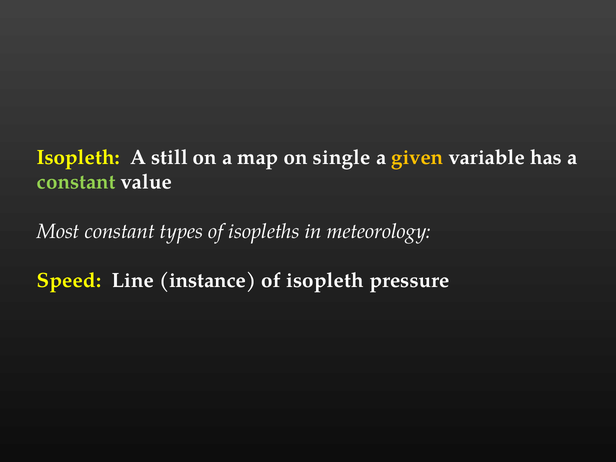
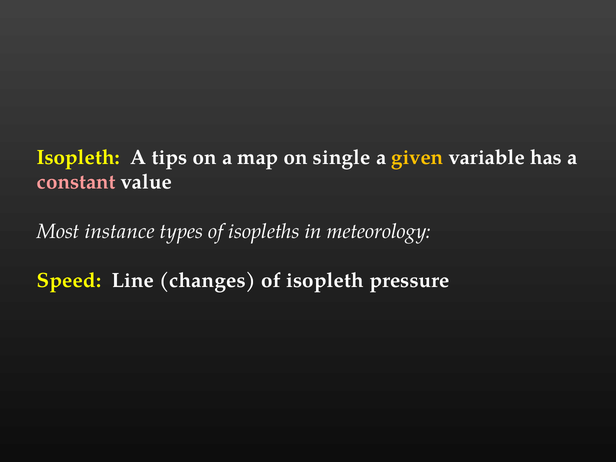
still: still -> tips (169, 158)
constant colour: light green -> pink (76, 182)
Most constant: constant -> instance (120, 231)
instance: instance -> changes (208, 281)
